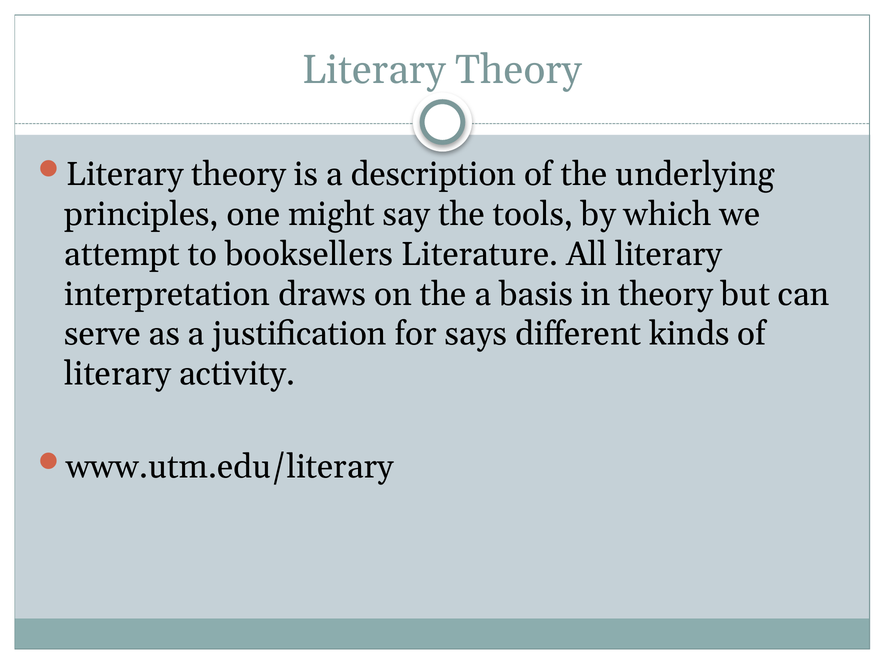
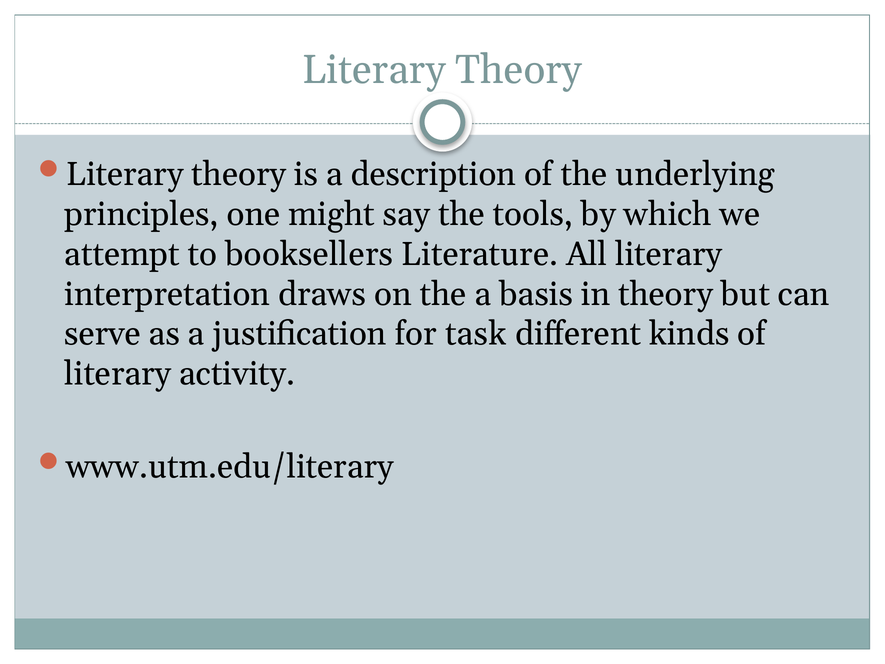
says: says -> task (476, 334)
